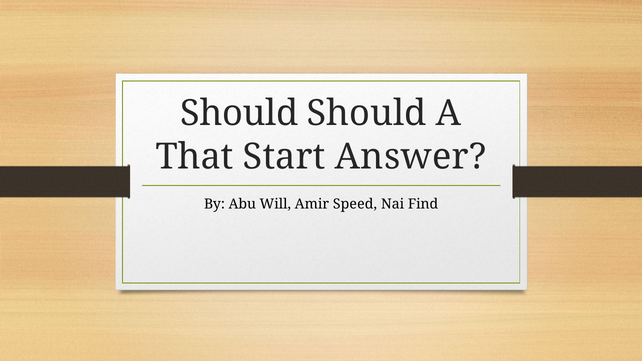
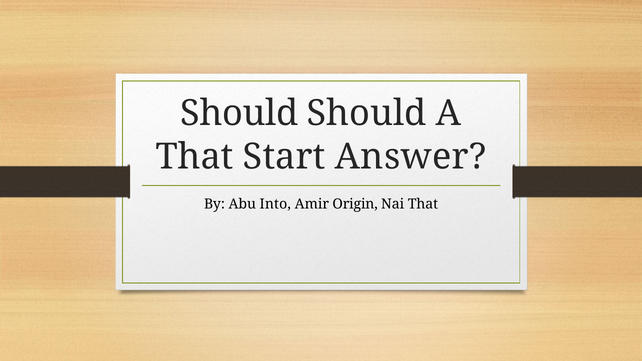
Will: Will -> Into (275, 204)
Speed: Speed -> Origin (355, 204)
Nai Find: Find -> That (423, 204)
